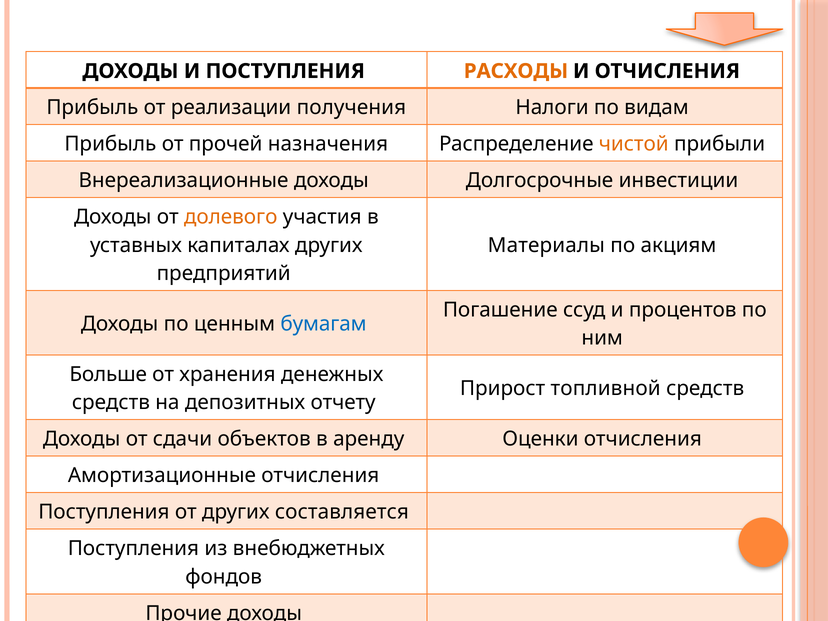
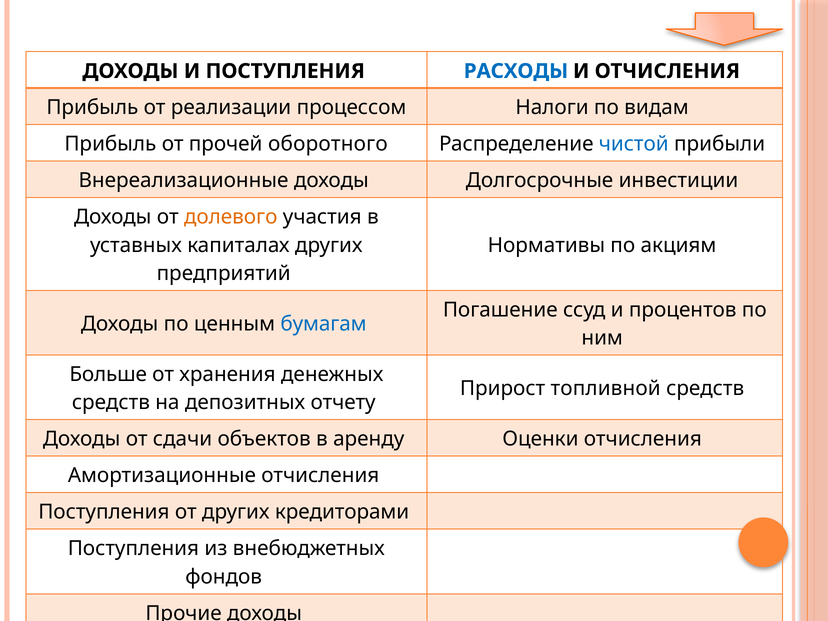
РАСХОДЫ colour: orange -> blue (516, 71)
получения: получения -> процессом (351, 108)
назначения: назначения -> оборотного (328, 144)
чистой colour: orange -> blue (634, 144)
Материалы: Материалы -> Нормативы (546, 245)
составляется: составляется -> кредиторами (342, 512)
